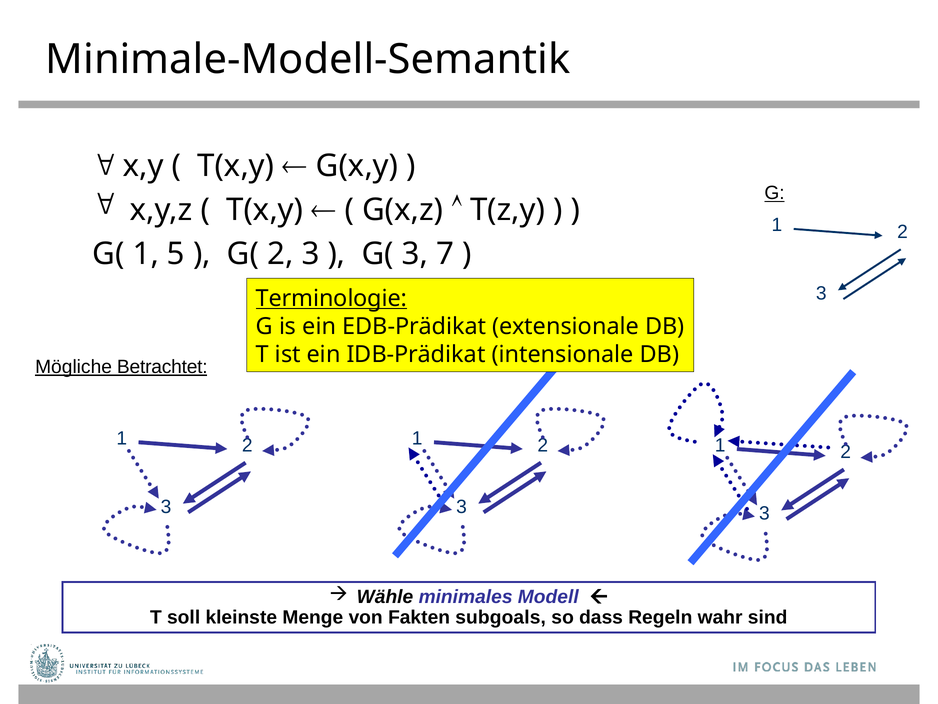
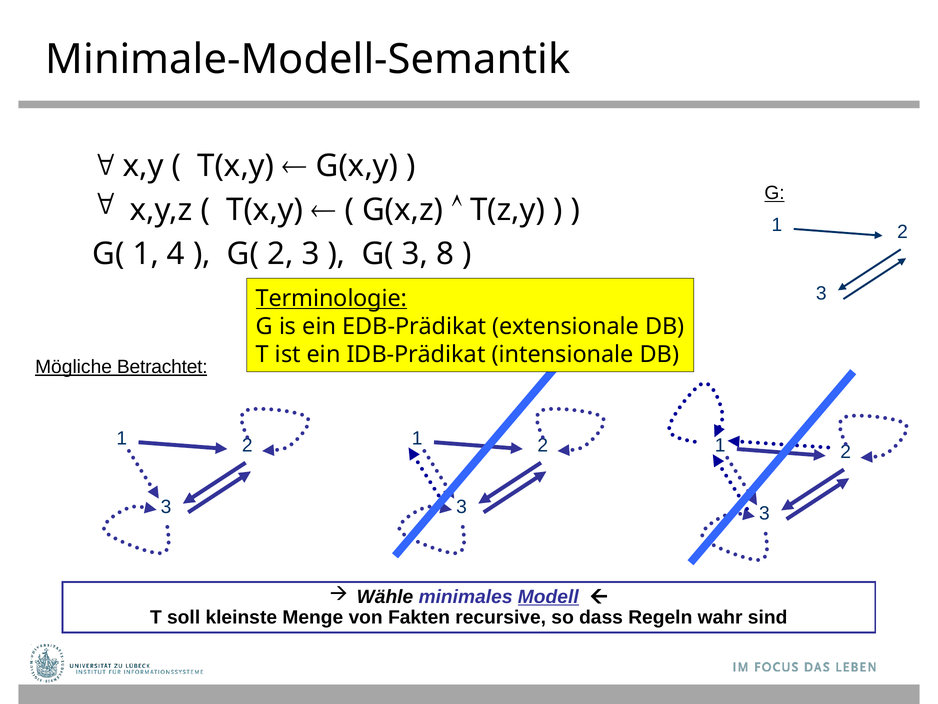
5: 5 -> 4 (176, 254)
7: 7 -> 8 (445, 254)
Modell underline: none -> present (548, 596)
subgoals: subgoals -> recursive (501, 617)
